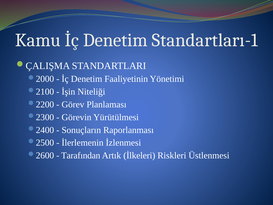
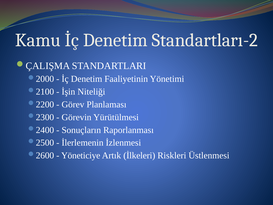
Standartları-1: Standartları-1 -> Standartları-2 (205, 40)
Tarafından: Tarafından -> Yöneticiye (81, 155)
